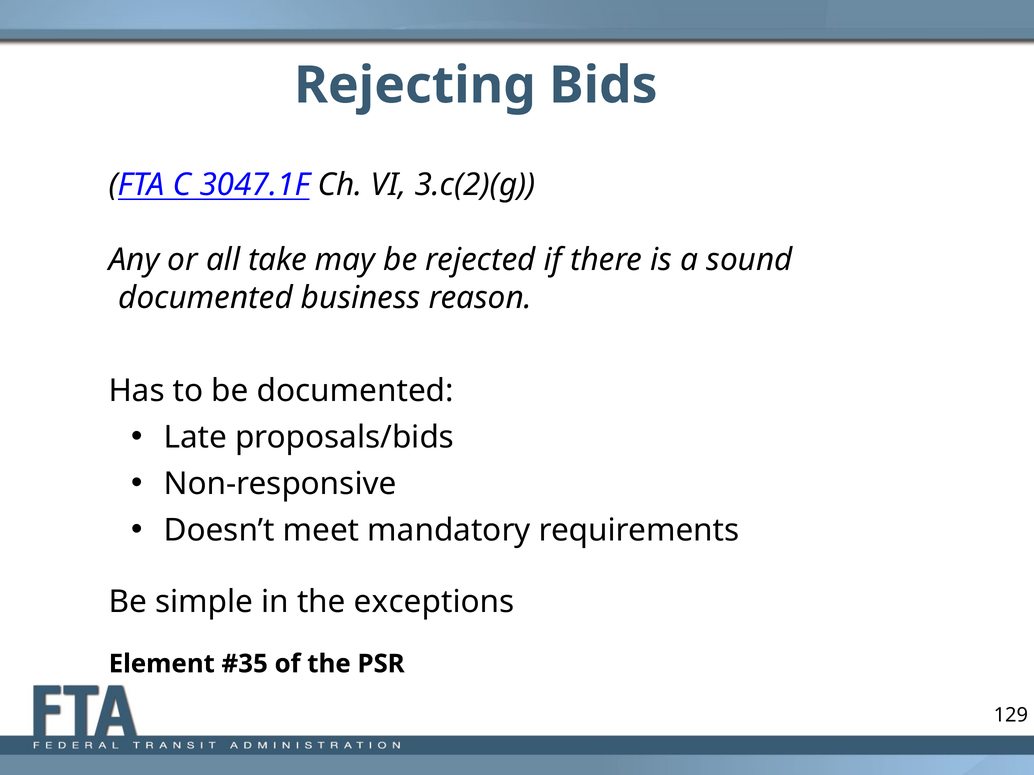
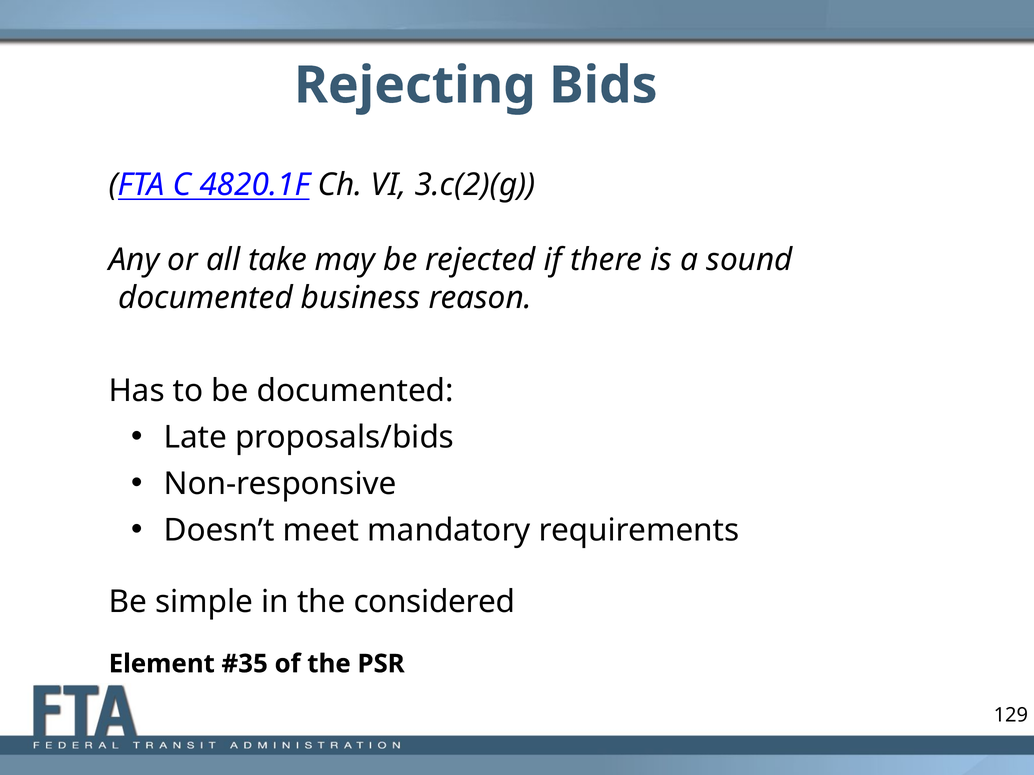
3047.1F: 3047.1F -> 4820.1F (255, 185)
exceptions: exceptions -> considered (434, 602)
